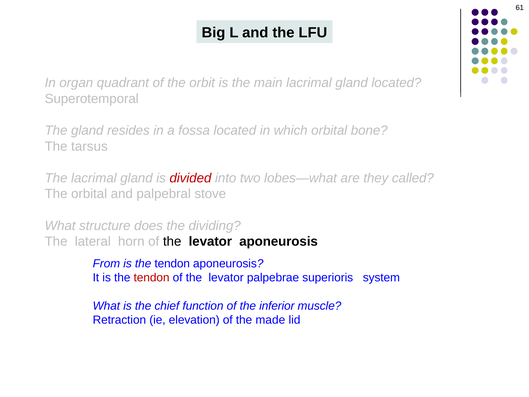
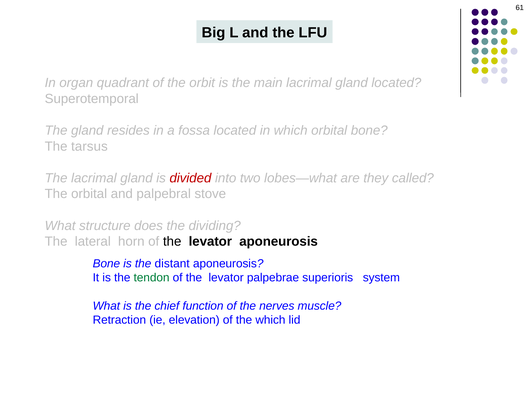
From: From -> Bone (106, 263)
tendon: tendon -> distant (172, 263)
tendon colour: red -> green (152, 277)
inferior: inferior -> nerves (277, 306)
the made: made -> which (270, 320)
